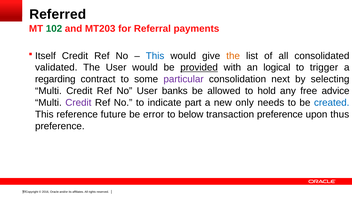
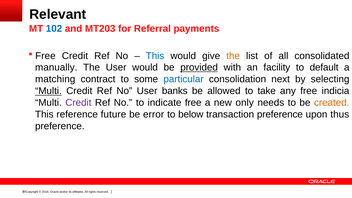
Referred: Referred -> Relevant (58, 14)
102 colour: green -> blue (54, 29)
Itself: Itself -> Free (45, 56)
validated: validated -> manually (56, 68)
logical: logical -> facility (277, 68)
trigger: trigger -> default (324, 68)
regarding: regarding -> matching (55, 79)
particular colour: purple -> blue (184, 79)
Multi underline: none -> present (48, 91)
hold: hold -> take (267, 91)
advice: advice -> indicia (336, 91)
indicate part: part -> free (193, 103)
created colour: blue -> orange (332, 103)
